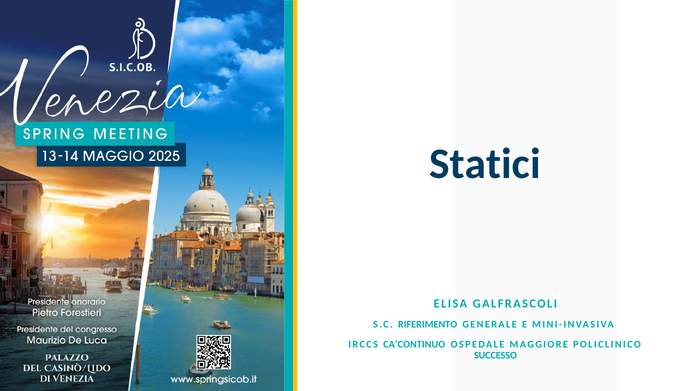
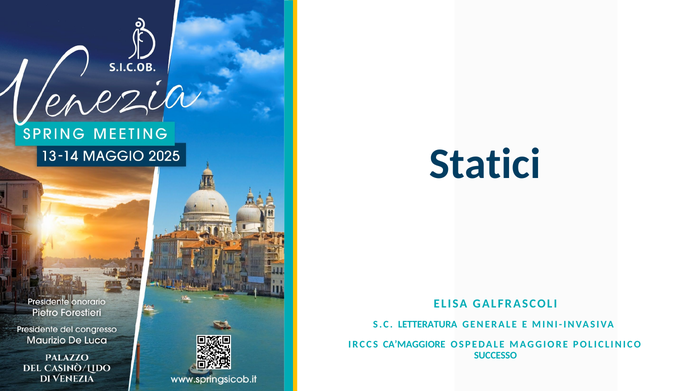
RIFERIMENTO: RIFERIMENTO -> LETTERATURA (428, 324)
CA’CONTINUO: CA’CONTINUO -> CA’MAGGIORE (414, 344)
